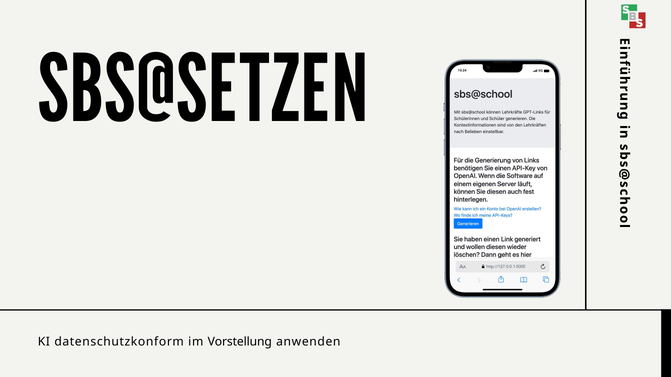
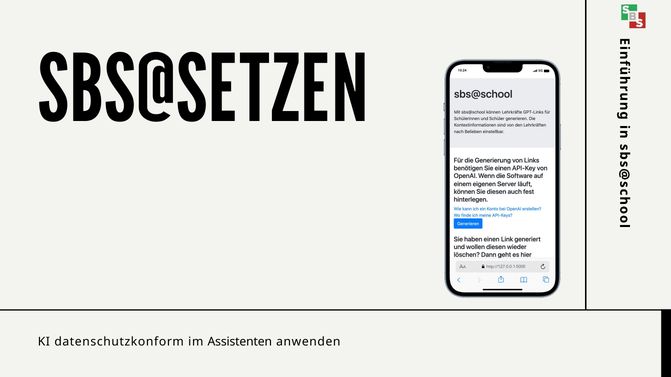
Vorstellung: Vorstellung -> Assistenten (240, 342)
